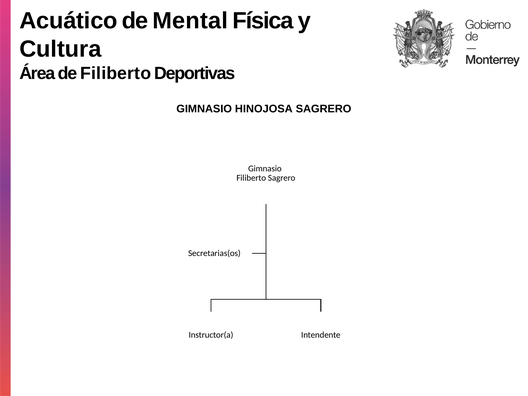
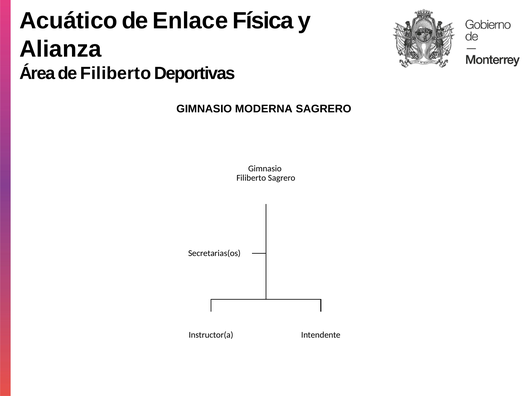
Mental: Mental -> Enlace (190, 21)
Cultura: Cultura -> Alianza (60, 49)
HINOJOSA: HINOJOSA -> MODERNA (264, 109)
